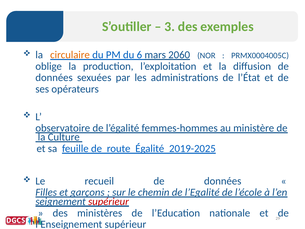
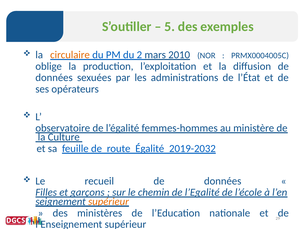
3: 3 -> 5 (170, 27)
6: 6 -> 2 (139, 55)
2060: 2060 -> 2010 (179, 55)
2019-2025: 2019-2025 -> 2019-2032 (192, 148)
supérieur colour: red -> orange (108, 201)
